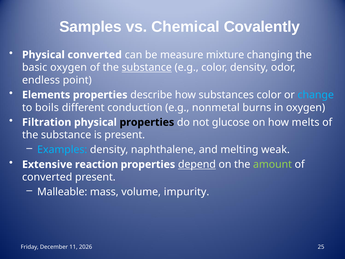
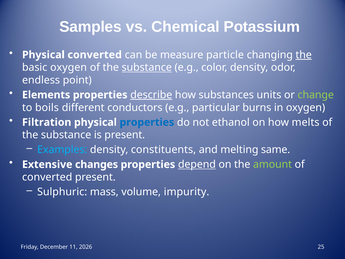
Covalently: Covalently -> Potassium (262, 27)
mixture: mixture -> particle (225, 55)
the underline: none -> present (304, 55)
describe underline: none -> present (151, 95)
substances color: color -> units (269, 95)
change colour: light blue -> light green (316, 95)
conduction: conduction -> conductors (135, 107)
nonmetal: nonmetal -> particular (216, 107)
properties colour: black -> blue (147, 122)
glucose: glucose -> ethanol (231, 122)
naphthalene: naphthalene -> constituents (163, 150)
weak: weak -> same (276, 150)
reaction: reaction -> changes (97, 164)
Malleable: Malleable -> Sulphuric (62, 192)
